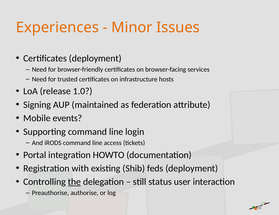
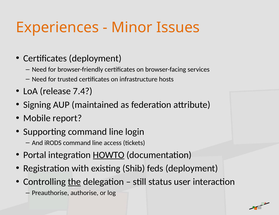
1.0: 1.0 -> 7.4 (83, 92)
events: events -> report (67, 119)
HOWTO underline: none -> present (109, 155)
